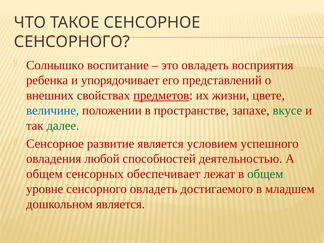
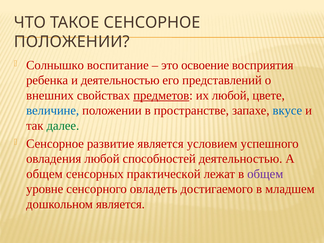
СЕНСОРНОГО: СЕНСОРНОГО -> ПОЛОЖЕНИИ (72, 42)
это овладеть: овладеть -> освоение (205, 65)
и упорядочивает: упорядочивает -> деятельностью (120, 80)
их жизни: жизни -> любой (231, 95)
вкусе colour: green -> blue (287, 110)
обеспечивает: обеспечивает -> практической (164, 174)
общем colour: green -> purple (265, 174)
